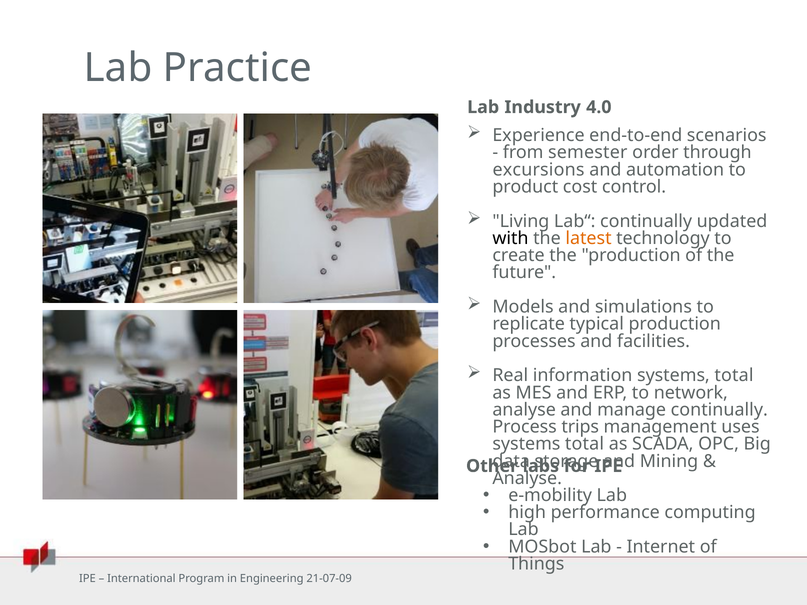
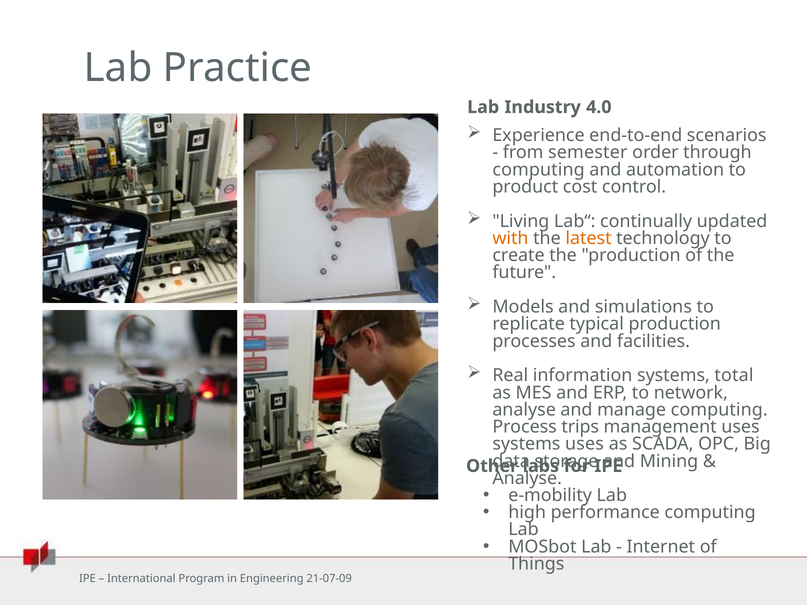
excursions: excursions -> computing (539, 170)
with colour: black -> orange (510, 238)
manage continually: continually -> computing (719, 410)
total: total -> uses (585, 444)
